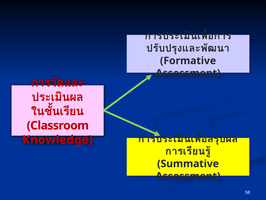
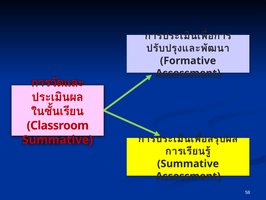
Knowledge: Knowledge -> Summative (58, 139)
